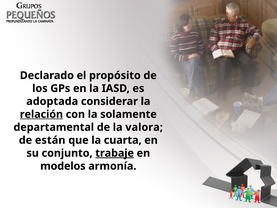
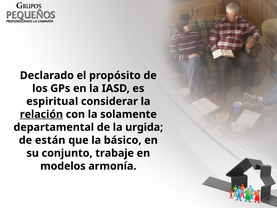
adoptada: adoptada -> espiritual (52, 101)
valora: valora -> urgida (144, 127)
cuarta: cuarta -> básico (123, 140)
trabaje underline: present -> none (115, 153)
